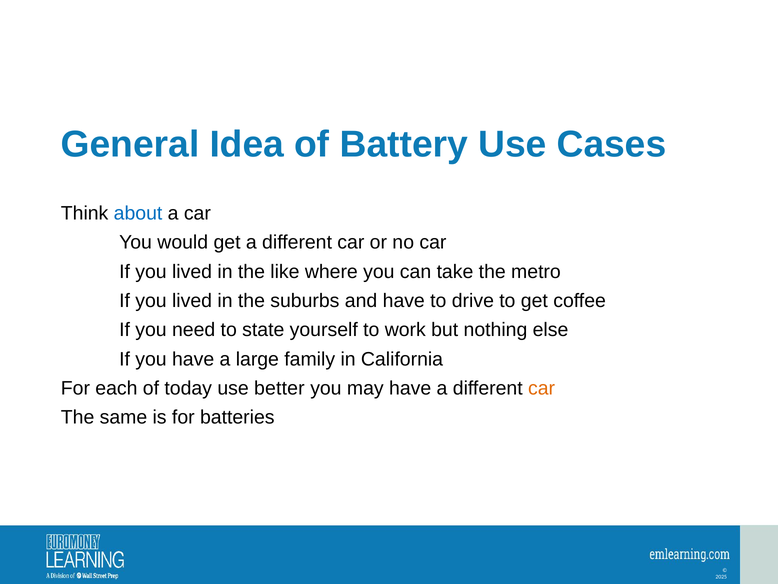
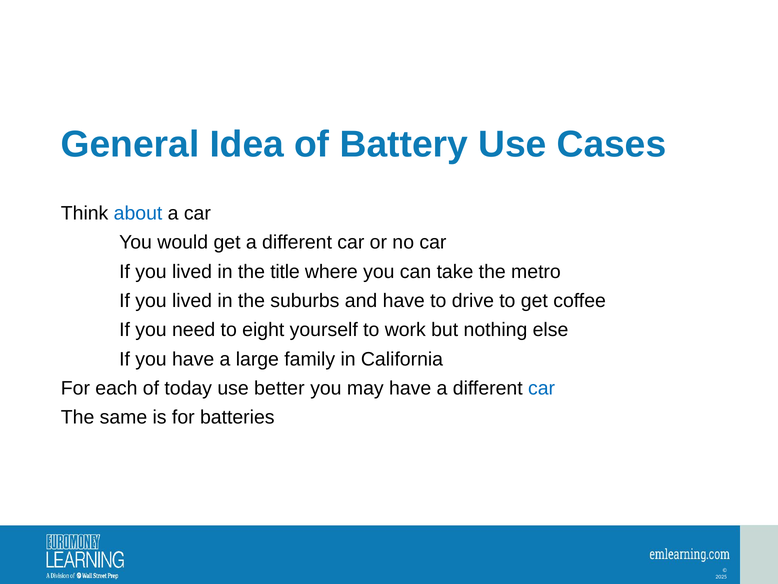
like: like -> title (285, 271)
state: state -> eight (263, 330)
car colour: orange -> blue (542, 388)
